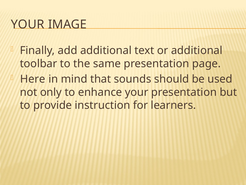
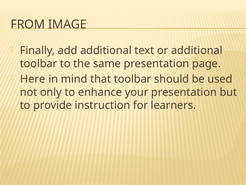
YOUR: YOUR -> FROM (28, 24)
that sounds: sounds -> toolbar (133, 79)
